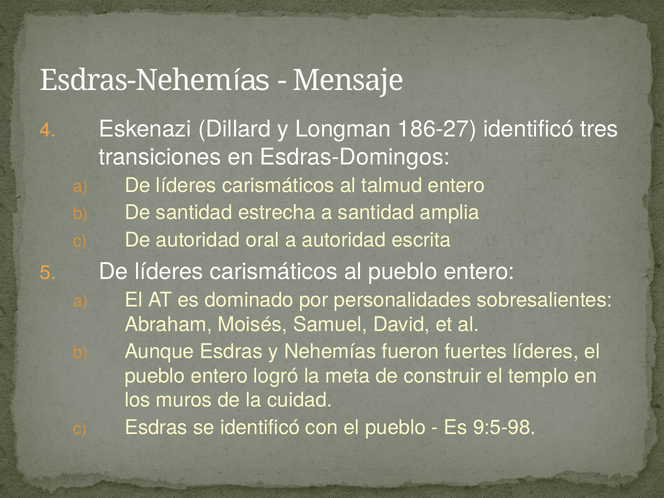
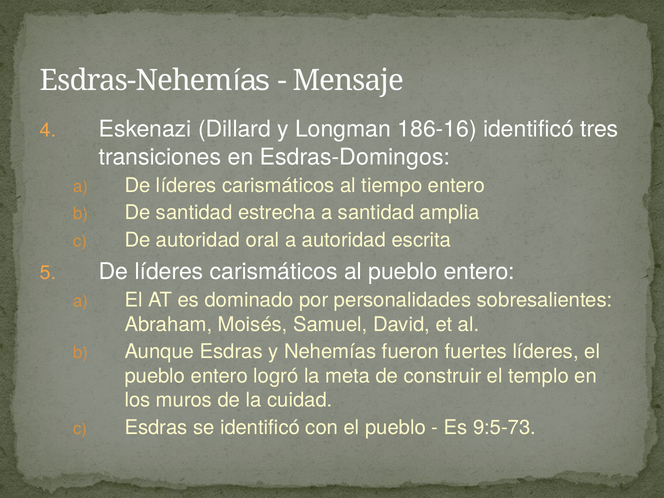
186-27: 186-27 -> 186-16 (437, 129)
talmud: talmud -> tiempo (392, 186)
9:5-98: 9:5-98 -> 9:5-73 (505, 427)
